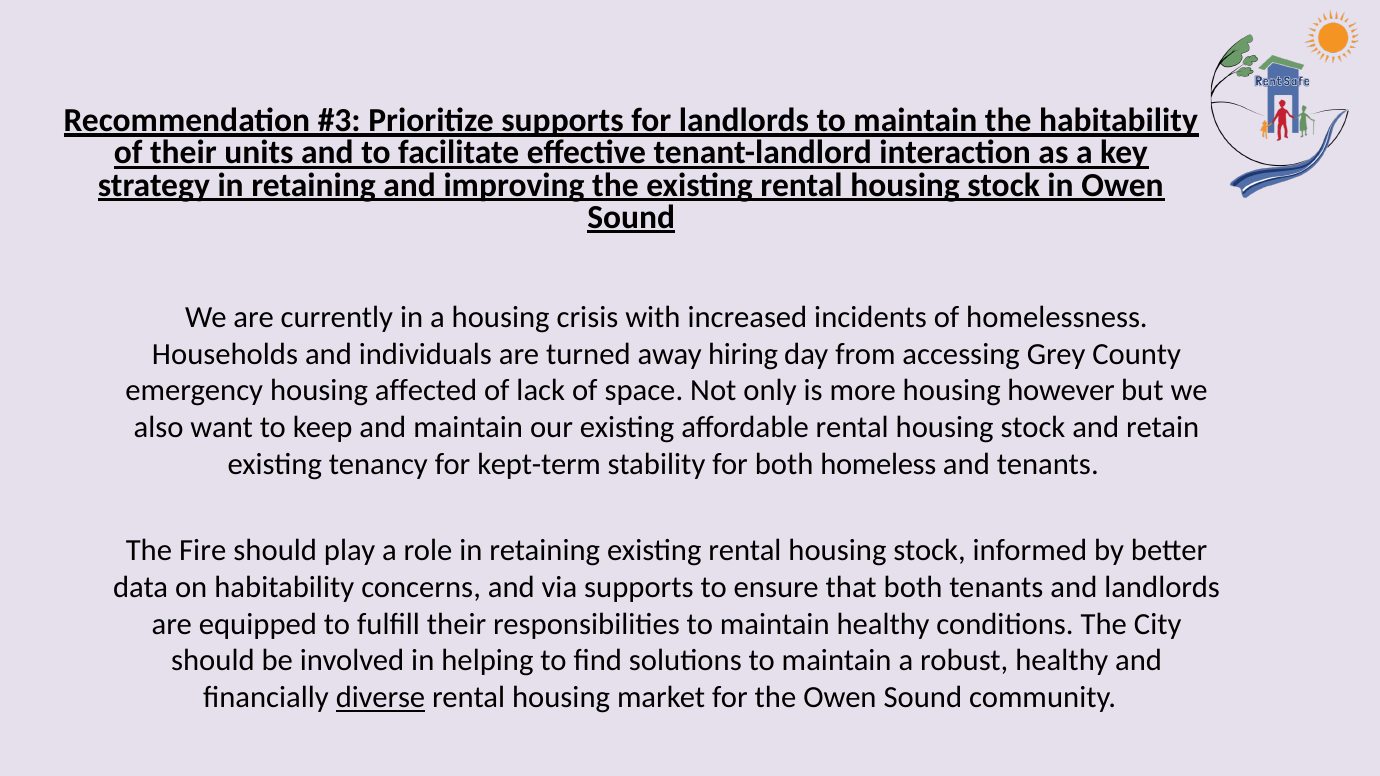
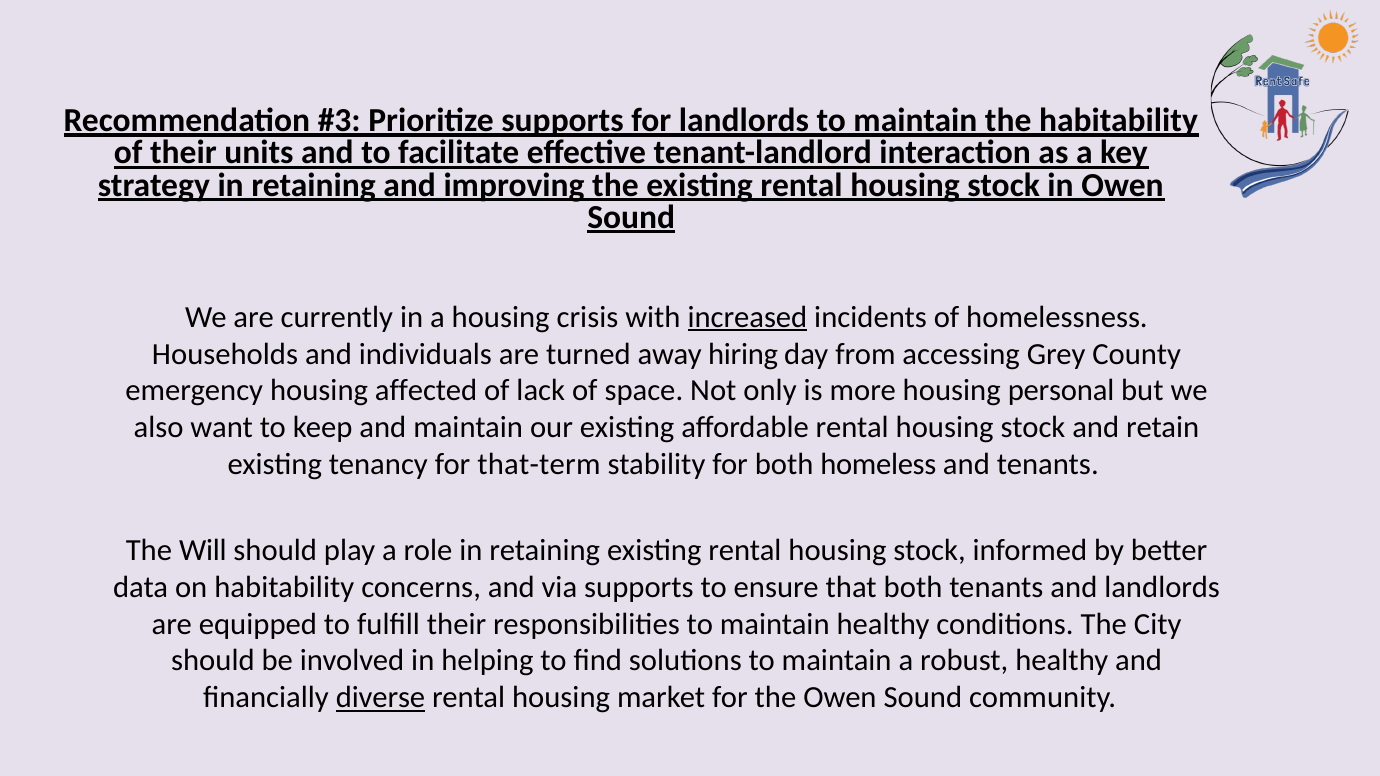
increased underline: none -> present (747, 317)
however: however -> personal (1061, 391)
kept-term: kept-term -> that-term (539, 465)
Fire: Fire -> Will (203, 551)
